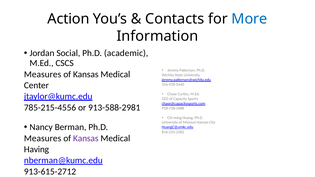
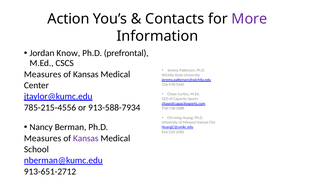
More colour: blue -> purple (249, 19)
Social: Social -> Know (68, 53)
academic: academic -> prefrontal (126, 53)
913-588-2981: 913-588-2981 -> 913-588-7934 (114, 108)
Having: Having -> School (36, 150)
913-615-2712: 913-615-2712 -> 913-651-2712 (50, 172)
